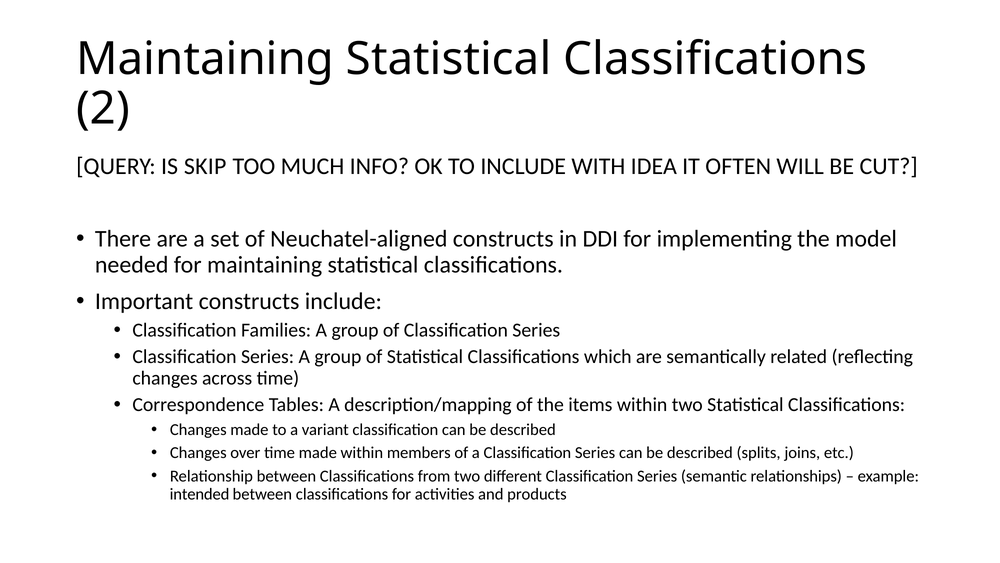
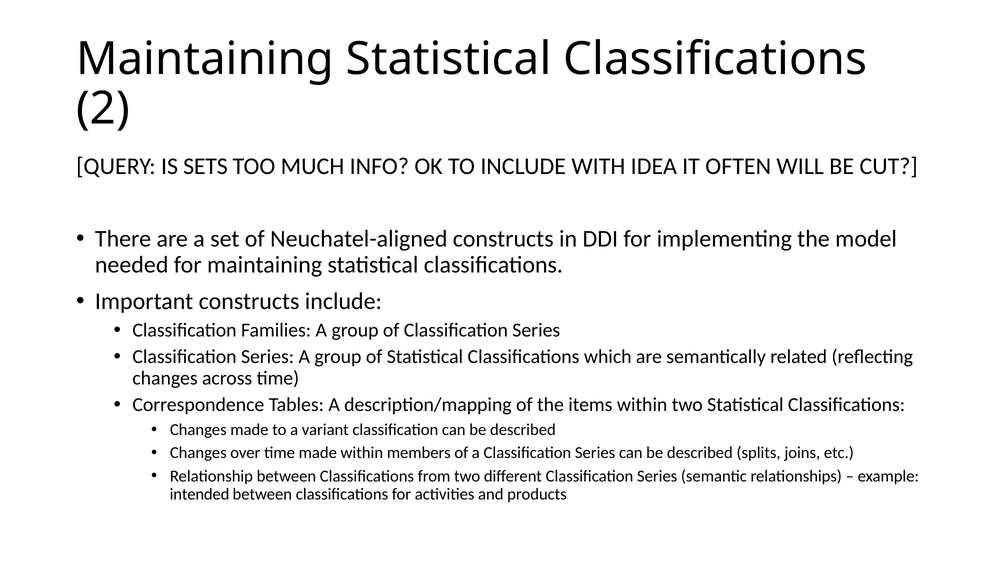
SKIP: SKIP -> SETS (205, 166)
